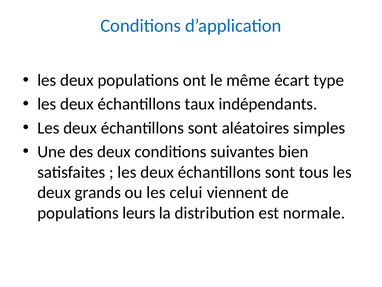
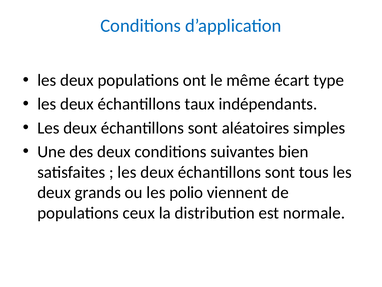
celui: celui -> polio (186, 192)
leurs: leurs -> ceux (139, 213)
